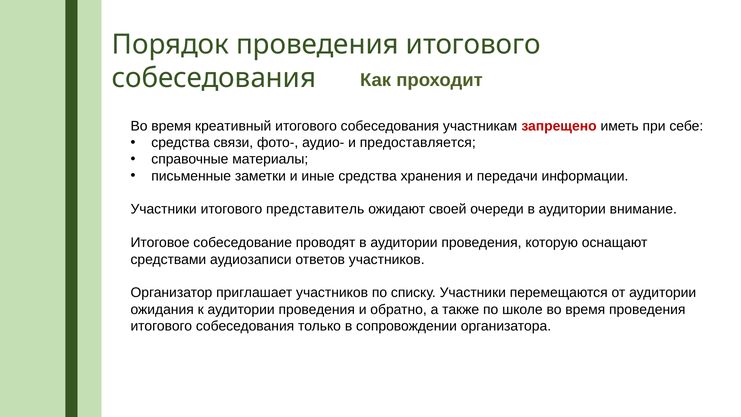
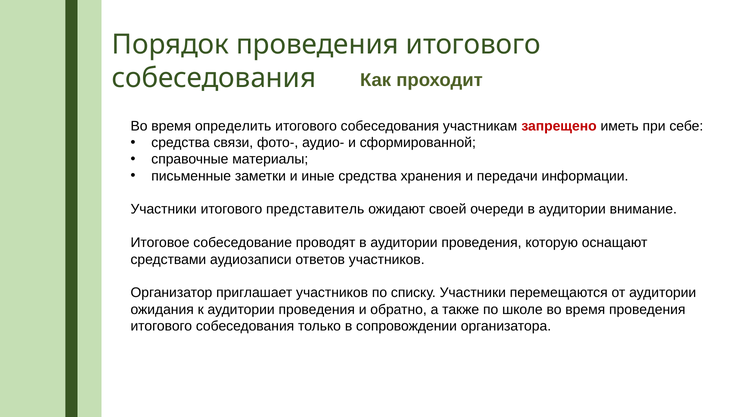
креативный: креативный -> определить (233, 126)
предоставляется: предоставляется -> сформированной (418, 143)
